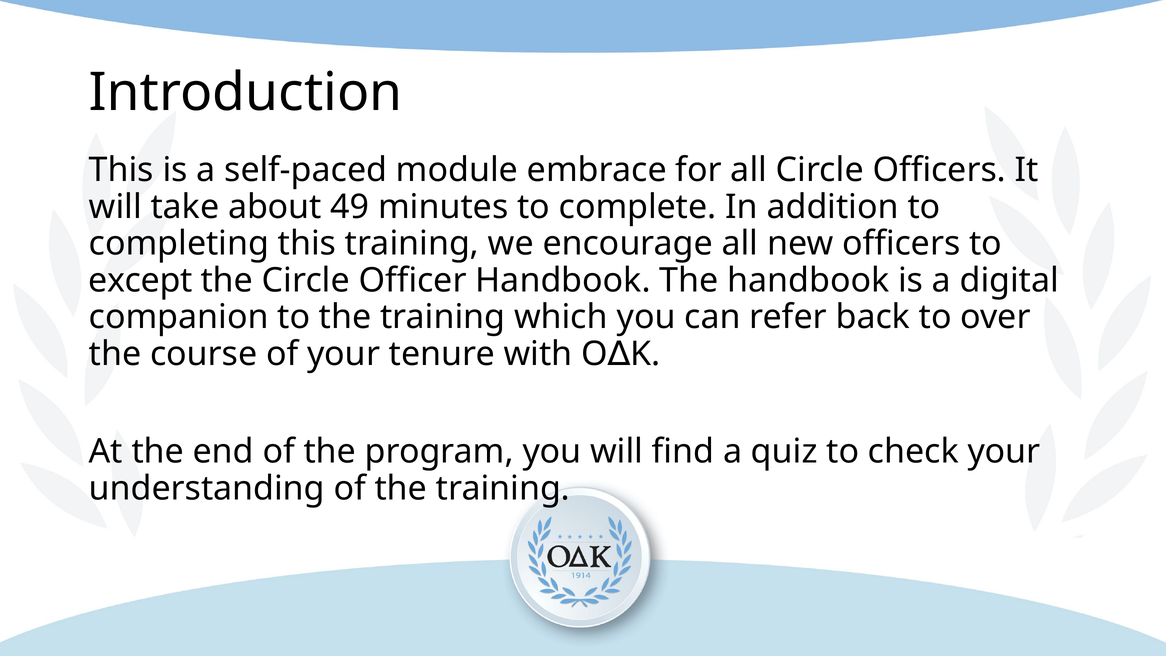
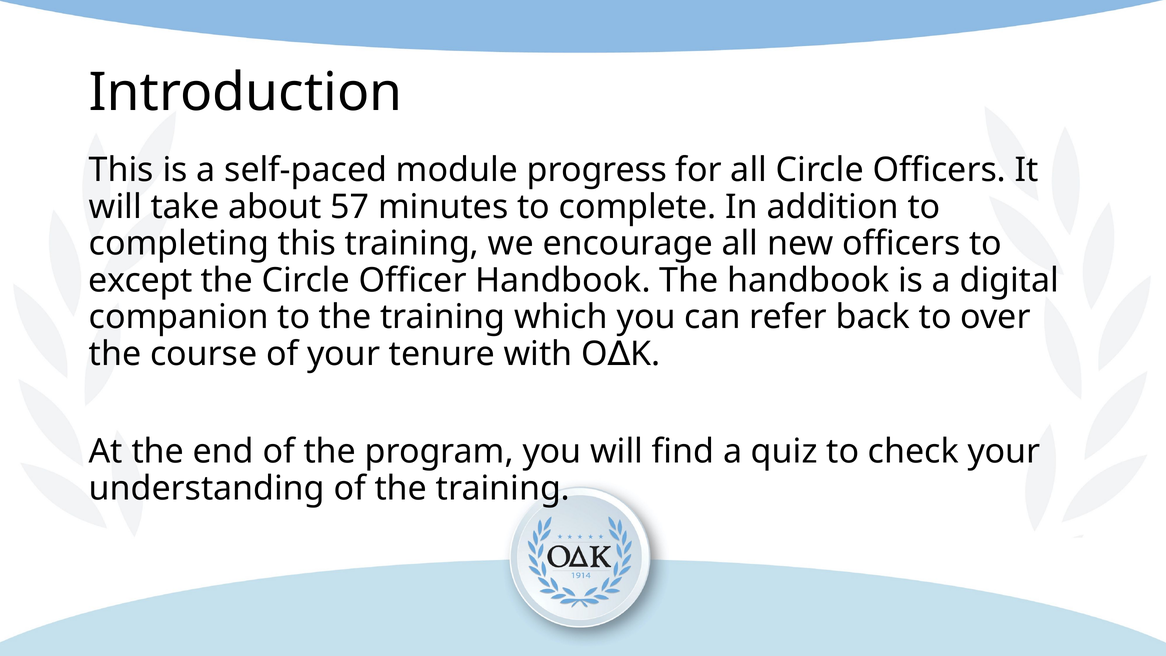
embrace: embrace -> progress (597, 170)
49: 49 -> 57 (350, 207)
